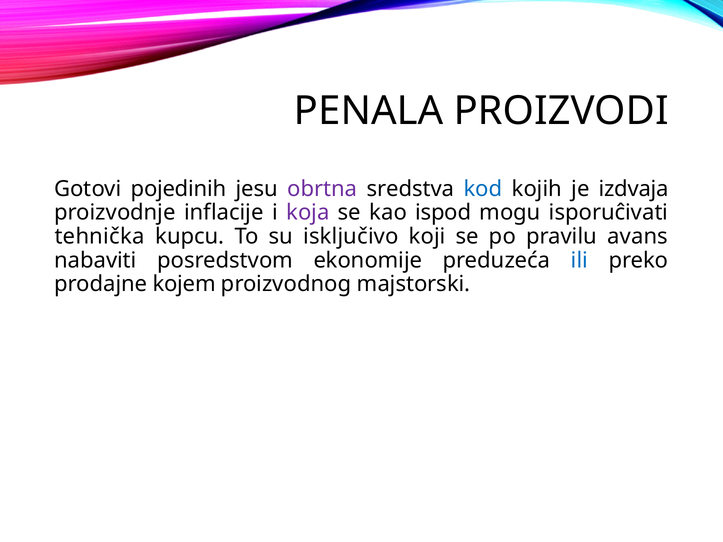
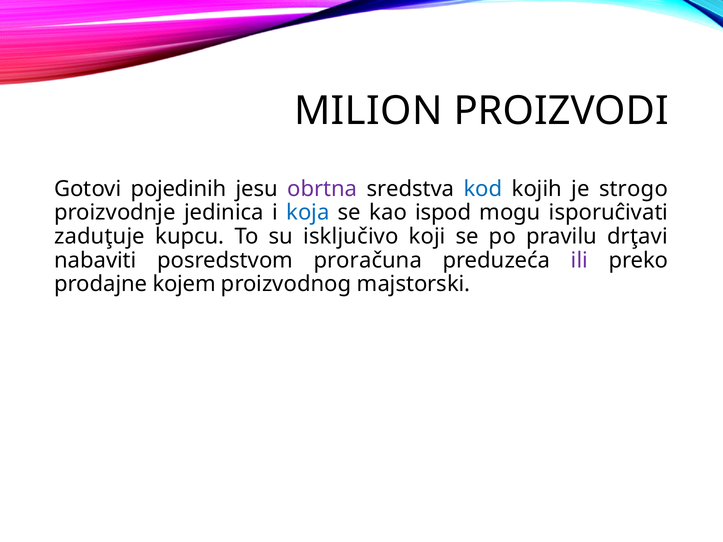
PENALA: PENALA -> MILION (368, 111)
izdvaja: izdvaja -> strogo (633, 189)
inflacije: inflacije -> jedinica (224, 213)
koja colour: purple -> blue (308, 213)
tehnička: tehnička -> zaduţuje (100, 237)
avans: avans -> drţavi (638, 237)
ekonomije: ekonomije -> proračuna (368, 260)
ili colour: blue -> purple (579, 260)
